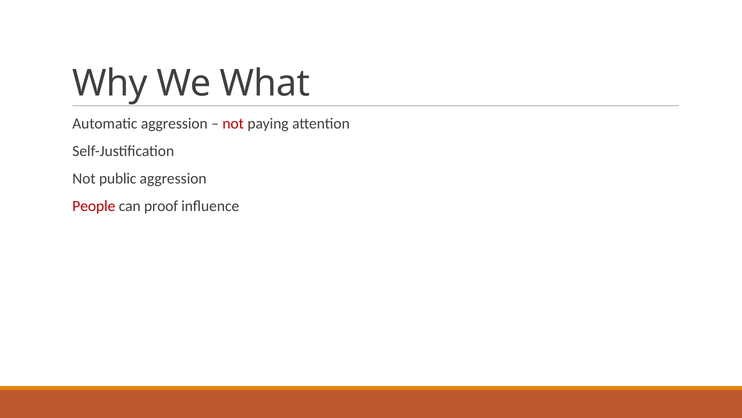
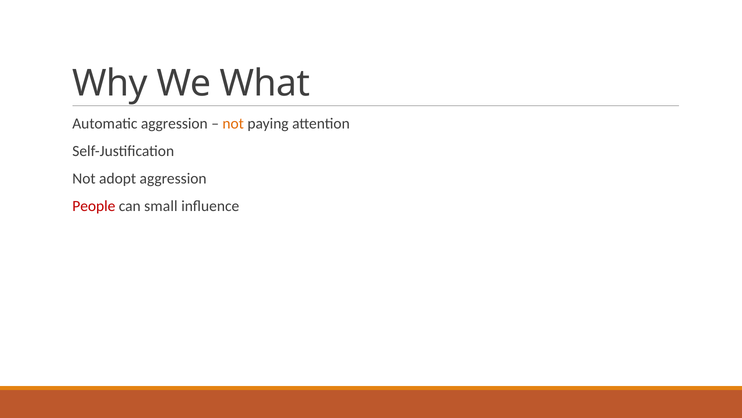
not colour: red -> orange (233, 123)
public: public -> adopt (118, 178)
proof: proof -> small (161, 206)
